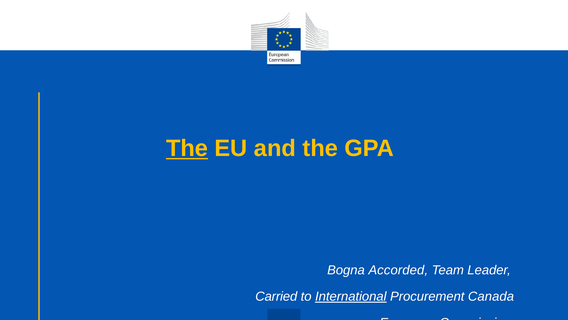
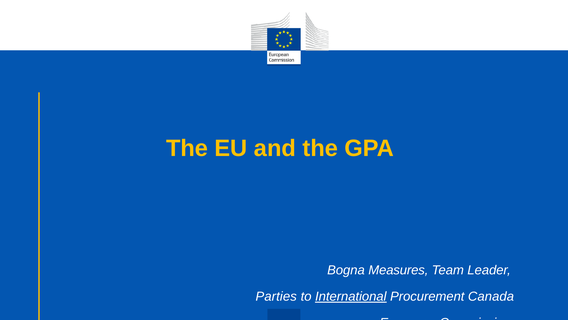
The underline: present -> none (187, 148)
Accorded: Accorded -> Measures (398, 270)
Carried: Carried -> Parties (276, 296)
